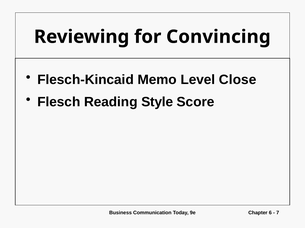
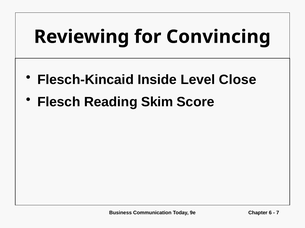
Memo: Memo -> Inside (157, 80)
Style: Style -> Skim (157, 102)
